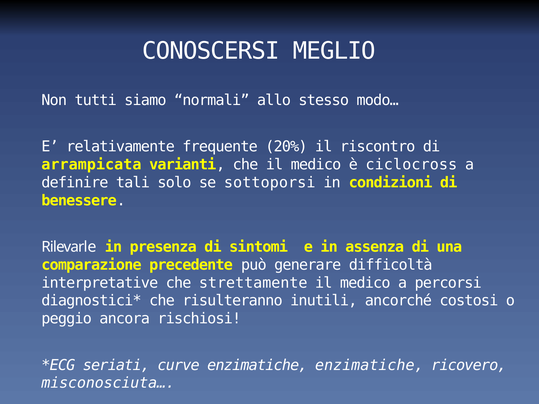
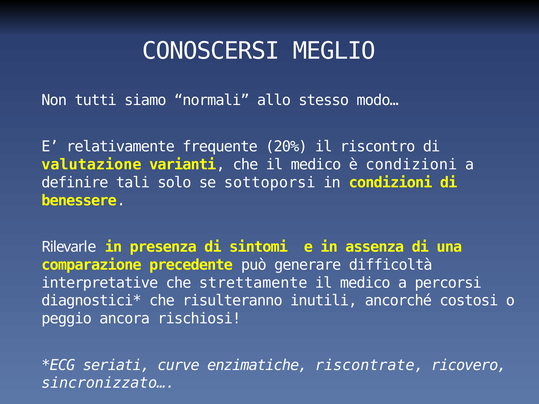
arrampicata: arrampicata -> valutazione (91, 165)
è ciclocross: ciclocross -> condizioni (411, 165)
enzimatiche enzimatiche: enzimatiche -> riscontrate (369, 365)
misconosciuta…: misconosciuta… -> sincronizzato… (108, 383)
